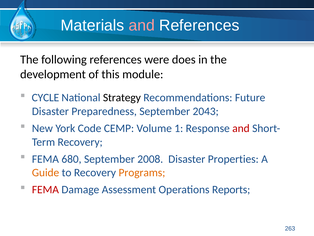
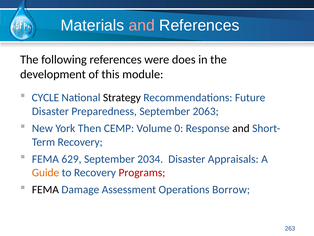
2043: 2043 -> 2063 (206, 111)
Code: Code -> Then (90, 128)
1: 1 -> 0 (179, 128)
and colour: red -> black (241, 128)
680: 680 -> 629 (71, 159)
2008: 2008 -> 2034 (150, 159)
Properties: Properties -> Appraisals (233, 159)
Programs colour: orange -> red (142, 172)
FEMA colour: red -> black (45, 189)
Reports: Reports -> Borrow (231, 189)
